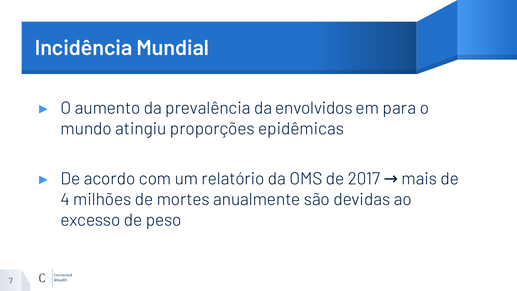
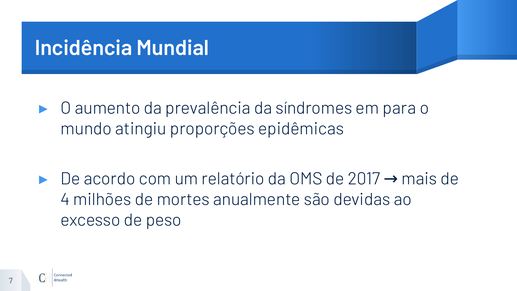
envolvidos: envolvidos -> síndromes (314, 108)
